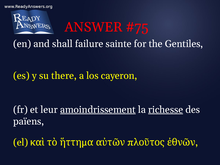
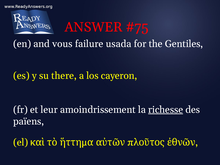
shall: shall -> vous (62, 44)
sainte: sainte -> usada (119, 44)
amoindrissement underline: present -> none (98, 110)
